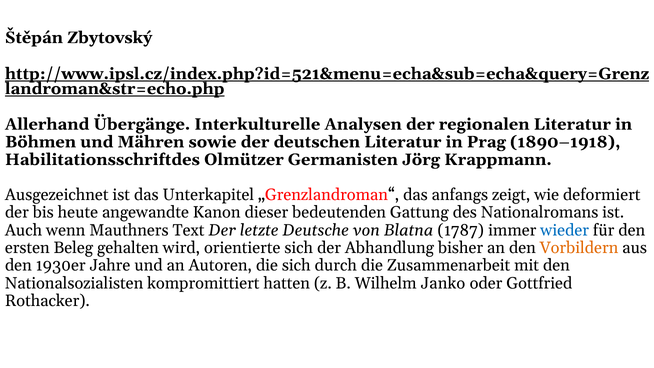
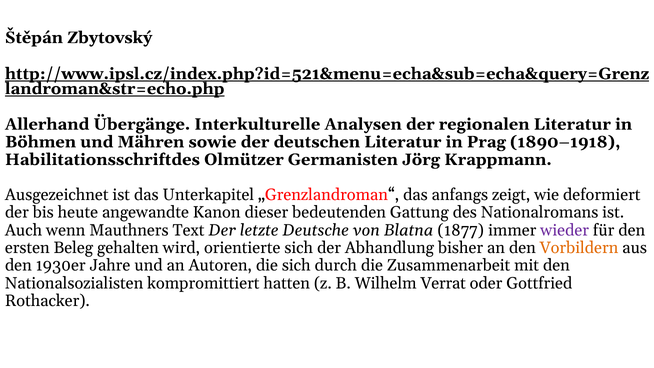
1787: 1787 -> 1877 (461, 230)
wieder colour: blue -> purple (565, 230)
Janko: Janko -> Verrat (443, 283)
